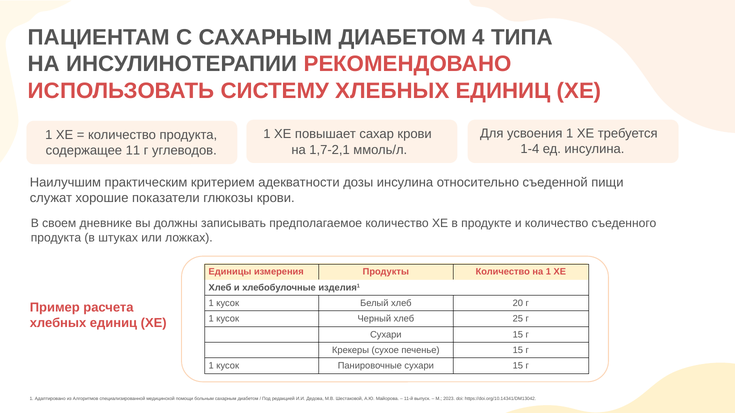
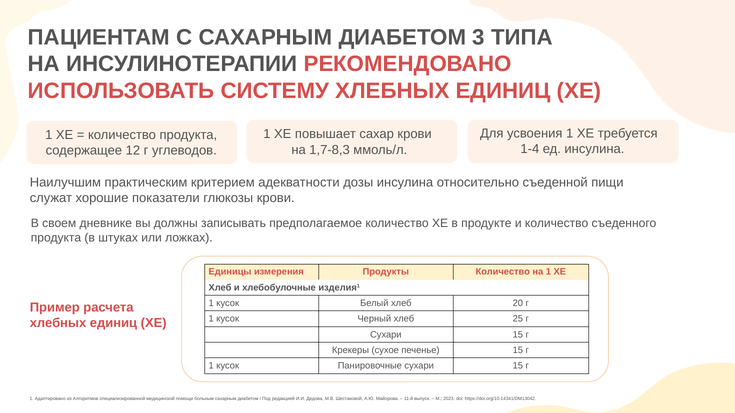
4: 4 -> 3 (479, 37)
1,7-2,1: 1,7-2,1 -> 1,7-8,3 (330, 150)
11: 11 -> 12 (133, 151)
